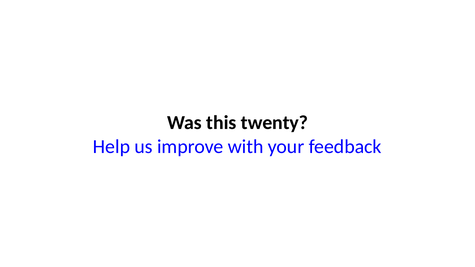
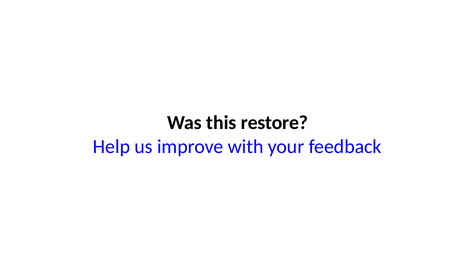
twenty: twenty -> restore (274, 123)
